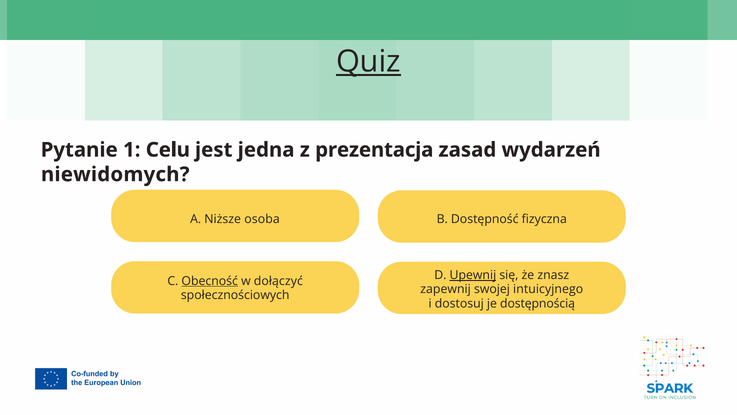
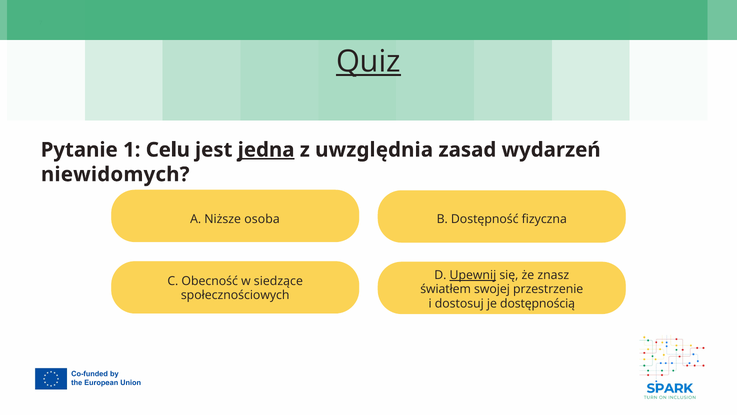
jedna underline: none -> present (266, 150)
prezentacja: prezentacja -> uwzględnia (374, 150)
Obecność underline: present -> none (210, 281)
dołączyć: dołączyć -> siedzące (278, 281)
zapewnij: zapewnij -> światłem (446, 289)
intuicyjnego: intuicyjnego -> przestrzenie (548, 289)
